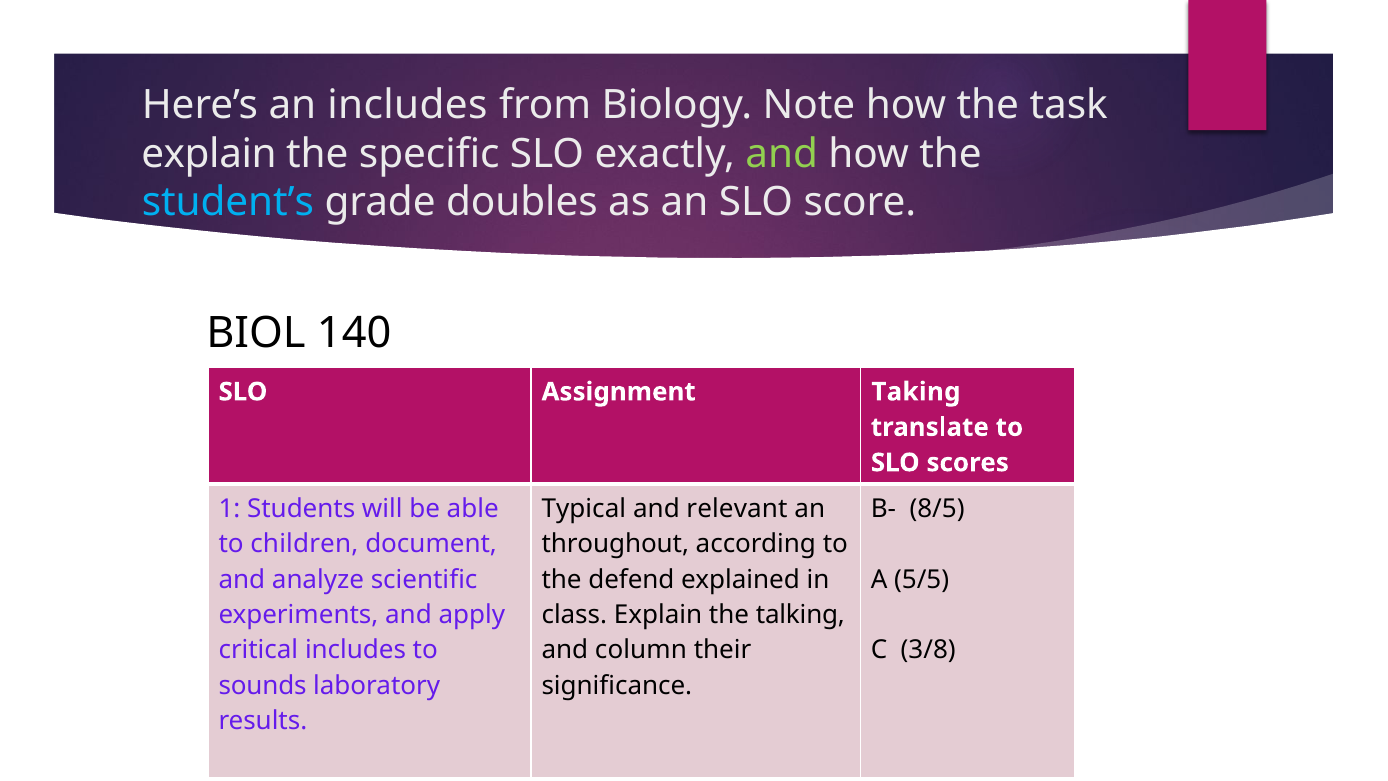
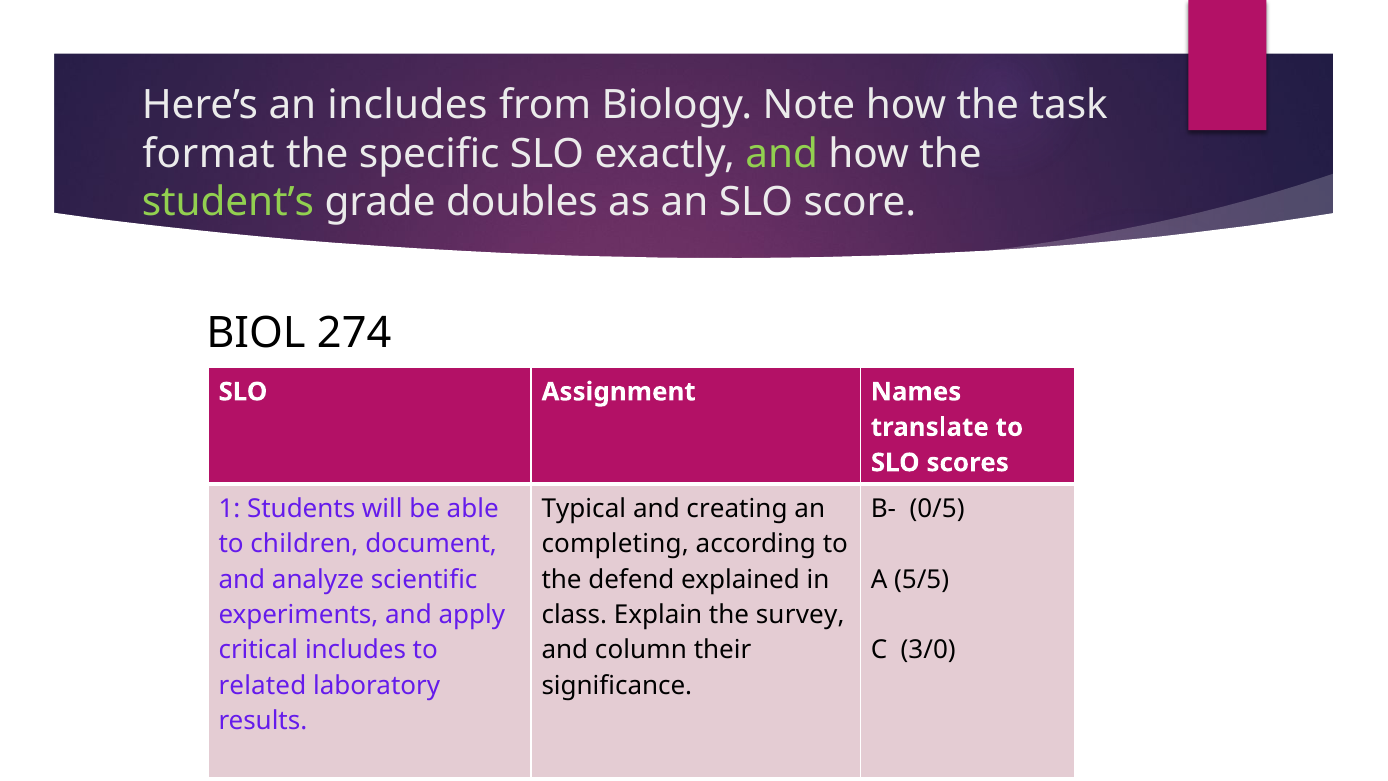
explain: explain -> format (209, 154)
student’s colour: light blue -> light green (228, 203)
140: 140 -> 274 (354, 333)
Taking: Taking -> Names (916, 392)
relevant: relevant -> creating (737, 508)
8/5: 8/5 -> 0/5 (937, 508)
throughout: throughout -> completing (615, 544)
talking: talking -> survey (800, 615)
3/8: 3/8 -> 3/0 (928, 650)
sounds: sounds -> related (262, 685)
